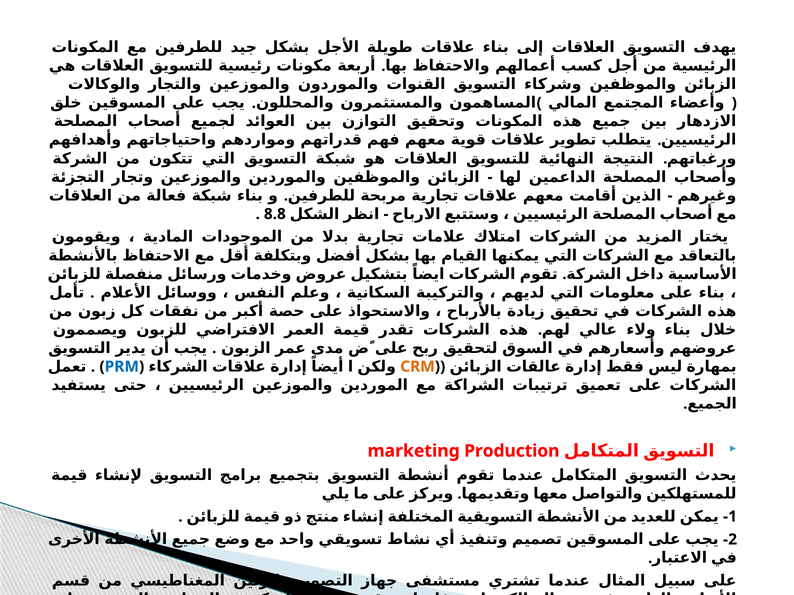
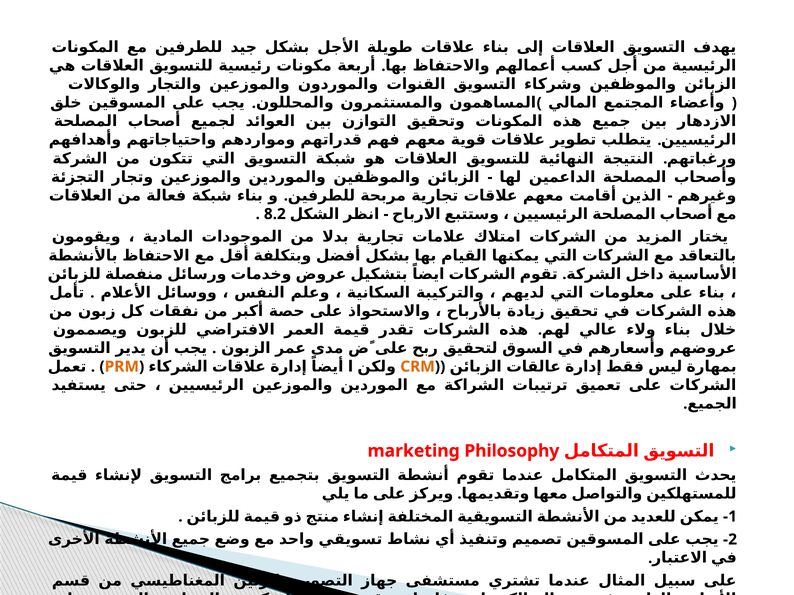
8.8: 8.8 -> 8.2 (275, 214)
PRM colour: blue -> orange (122, 367)
Production: Production -> Philosophy (512, 451)
